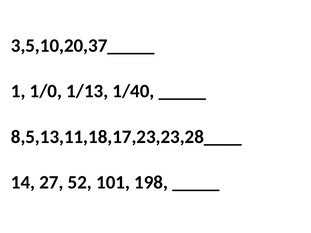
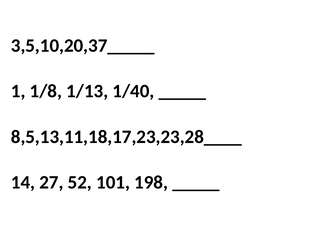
1/0: 1/0 -> 1/8 (46, 91)
